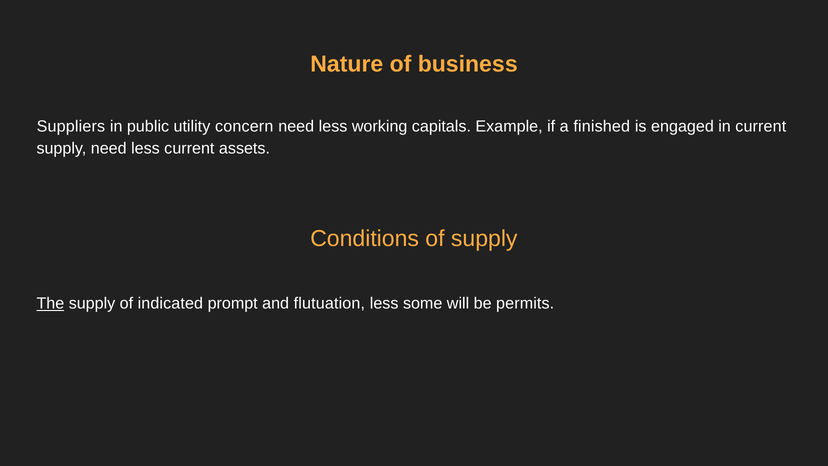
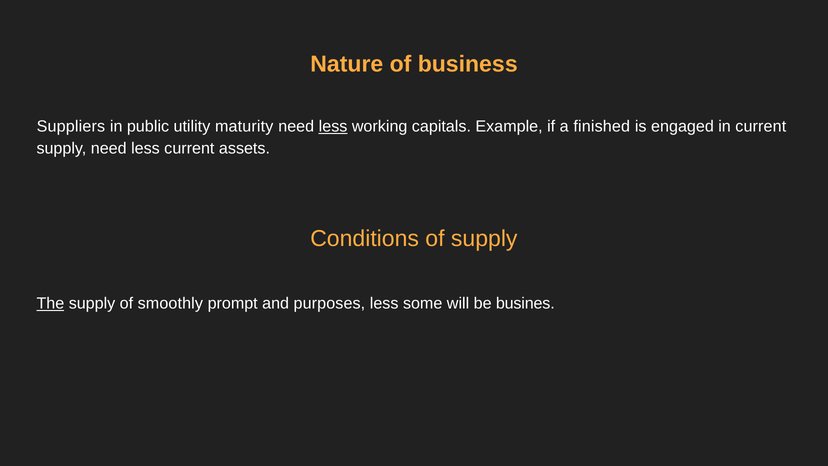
concern: concern -> maturity (244, 126)
less underline: none -> present (333, 126)
indicated: indicated -> smoothly (170, 303)
flutuation: flutuation -> purposes (329, 303)
permits: permits -> busines (525, 303)
